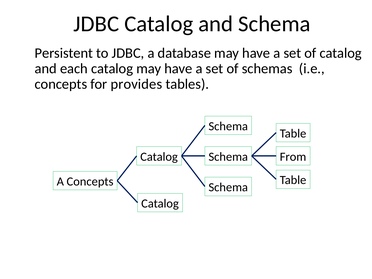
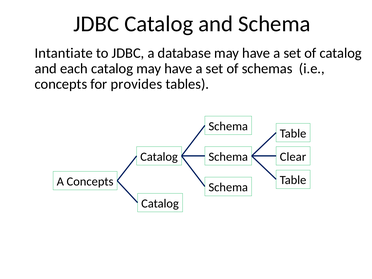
Persistent: Persistent -> Intantiate (64, 53)
From: From -> Clear (293, 157)
